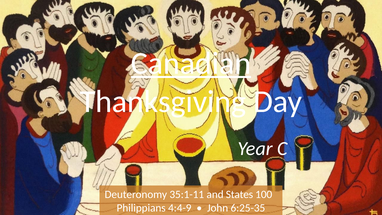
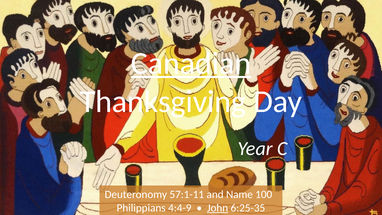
35:1-11: 35:1-11 -> 57:1-11 (187, 194)
States: States -> Name (239, 194)
John underline: none -> present (218, 208)
